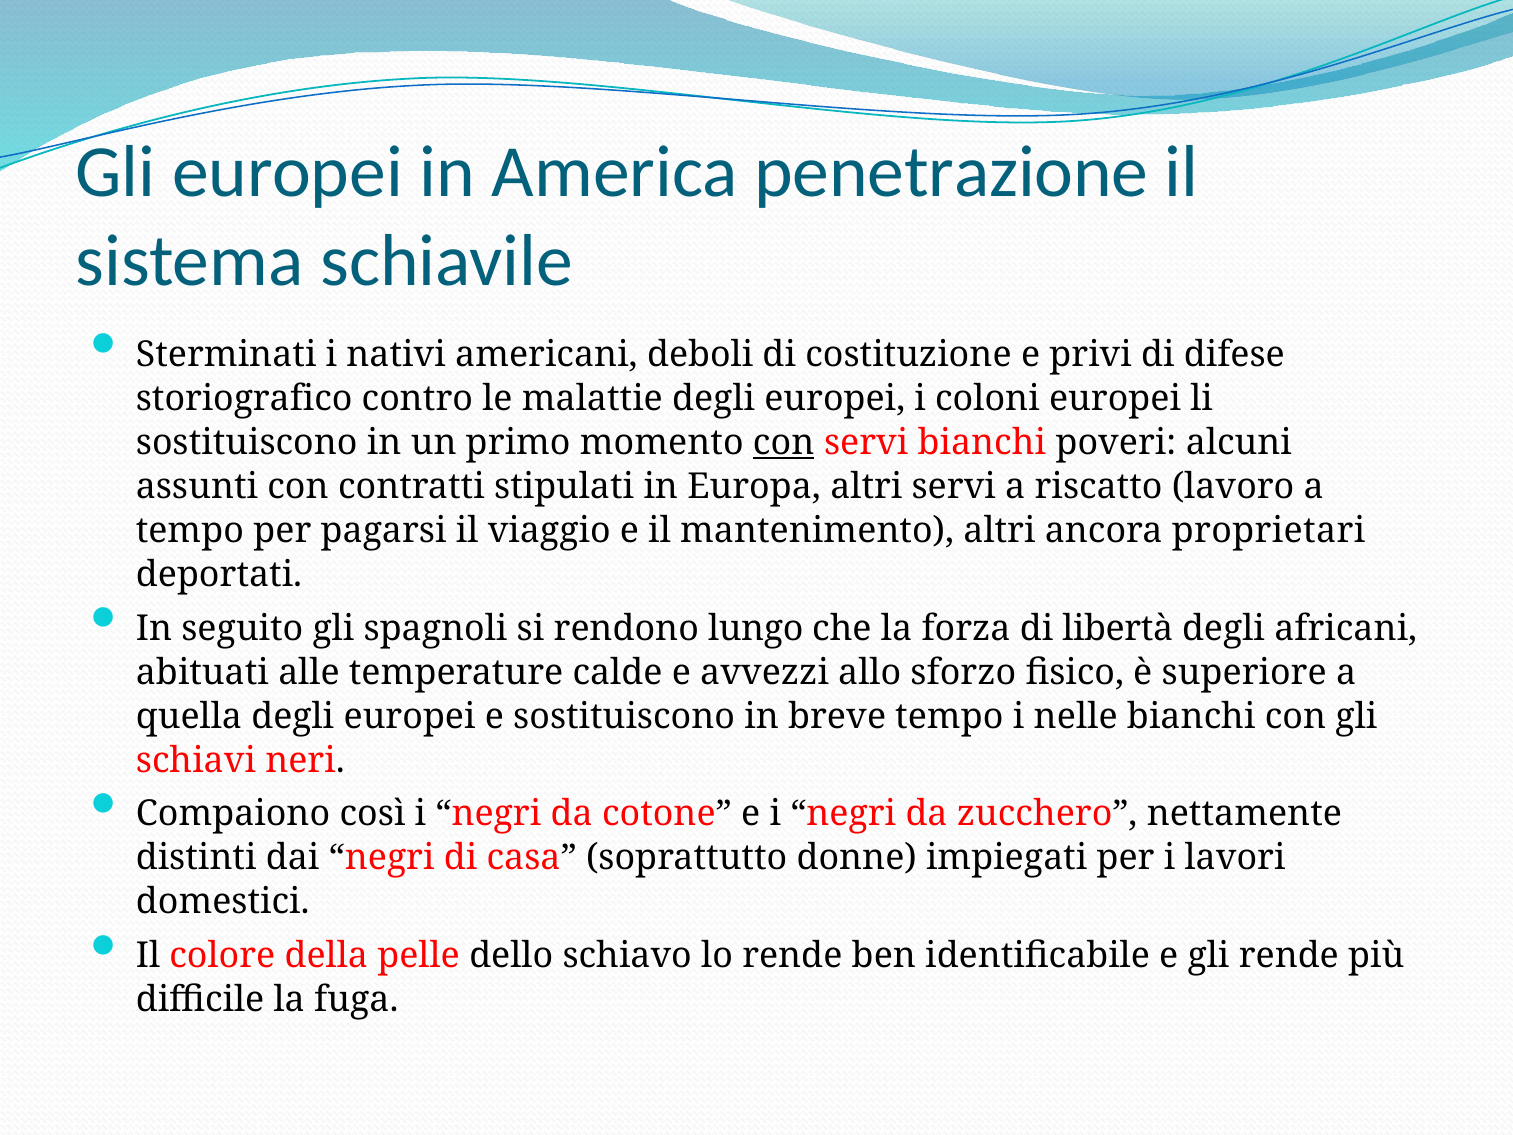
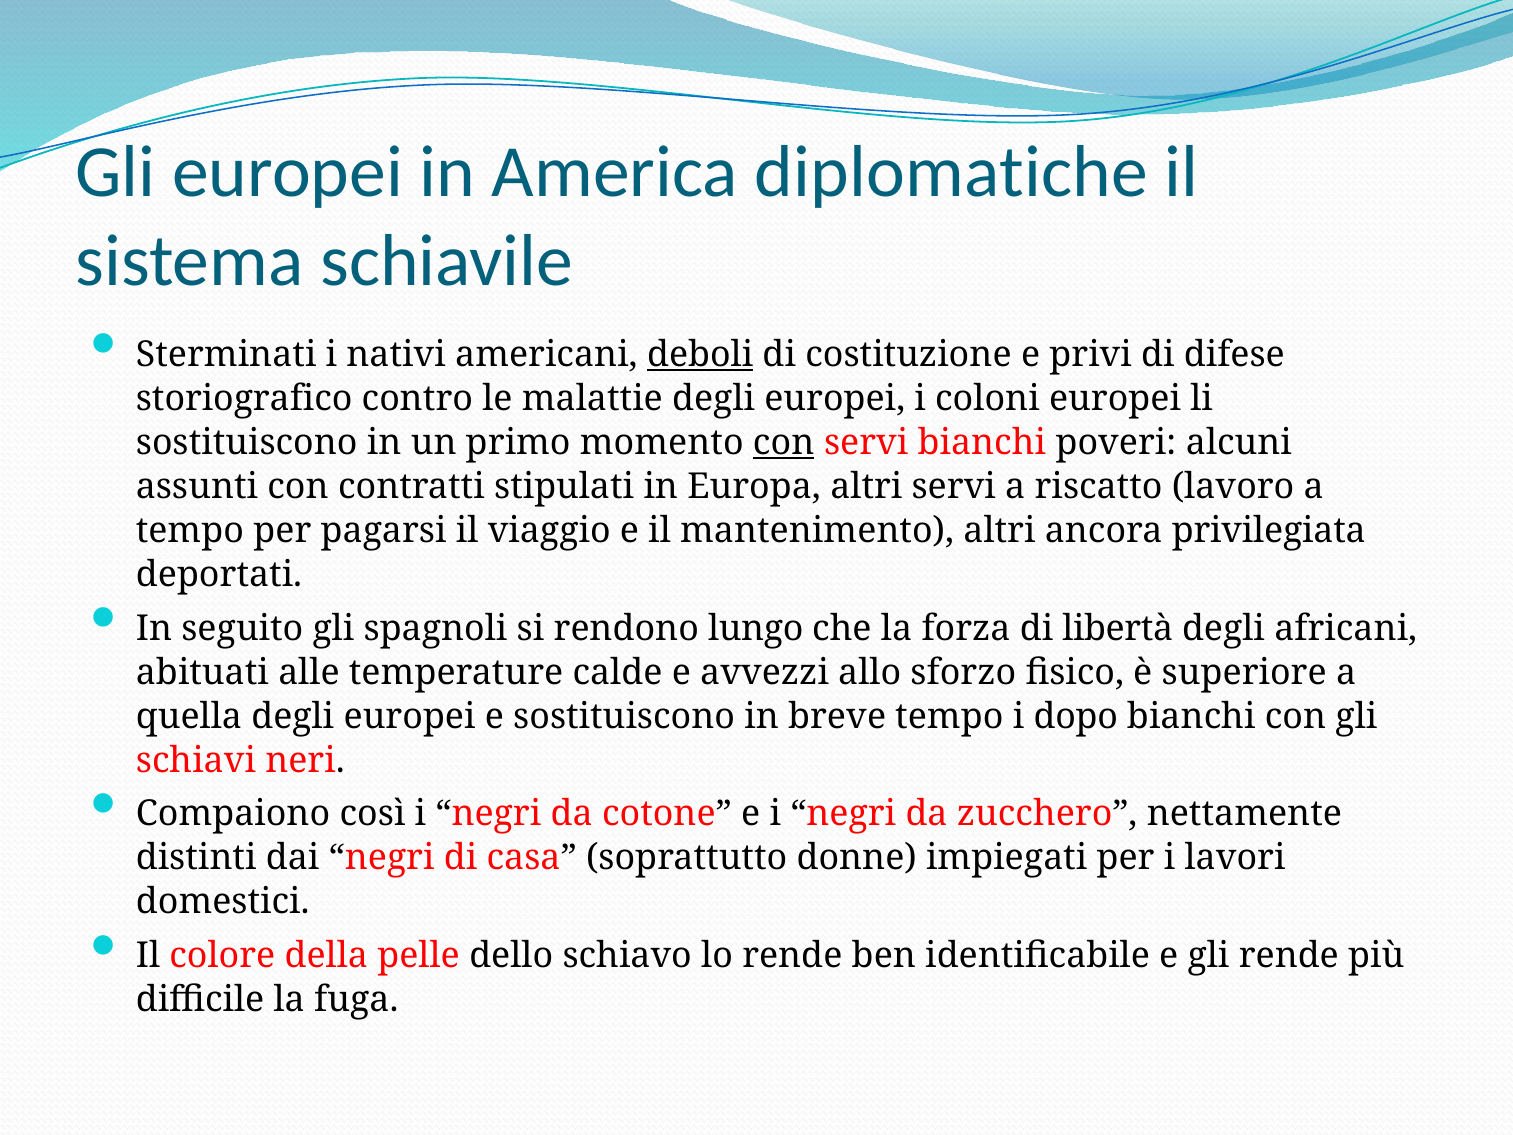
penetrazione: penetrazione -> diplomatiche (951, 172)
deboli underline: none -> present (700, 354)
proprietari: proprietari -> privilegiata (1269, 530)
nelle: nelle -> dopo (1076, 716)
